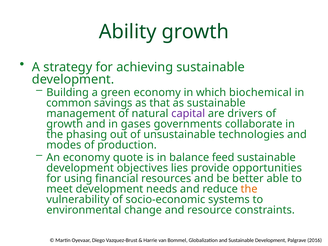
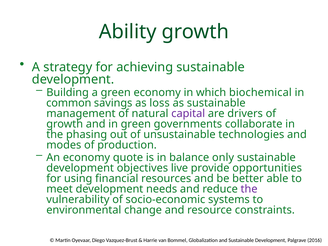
that: that -> loss (160, 103)
in gases: gases -> green (136, 124)
feed: feed -> only (223, 158)
lies: lies -> live (179, 168)
the colour: orange -> purple (249, 189)
